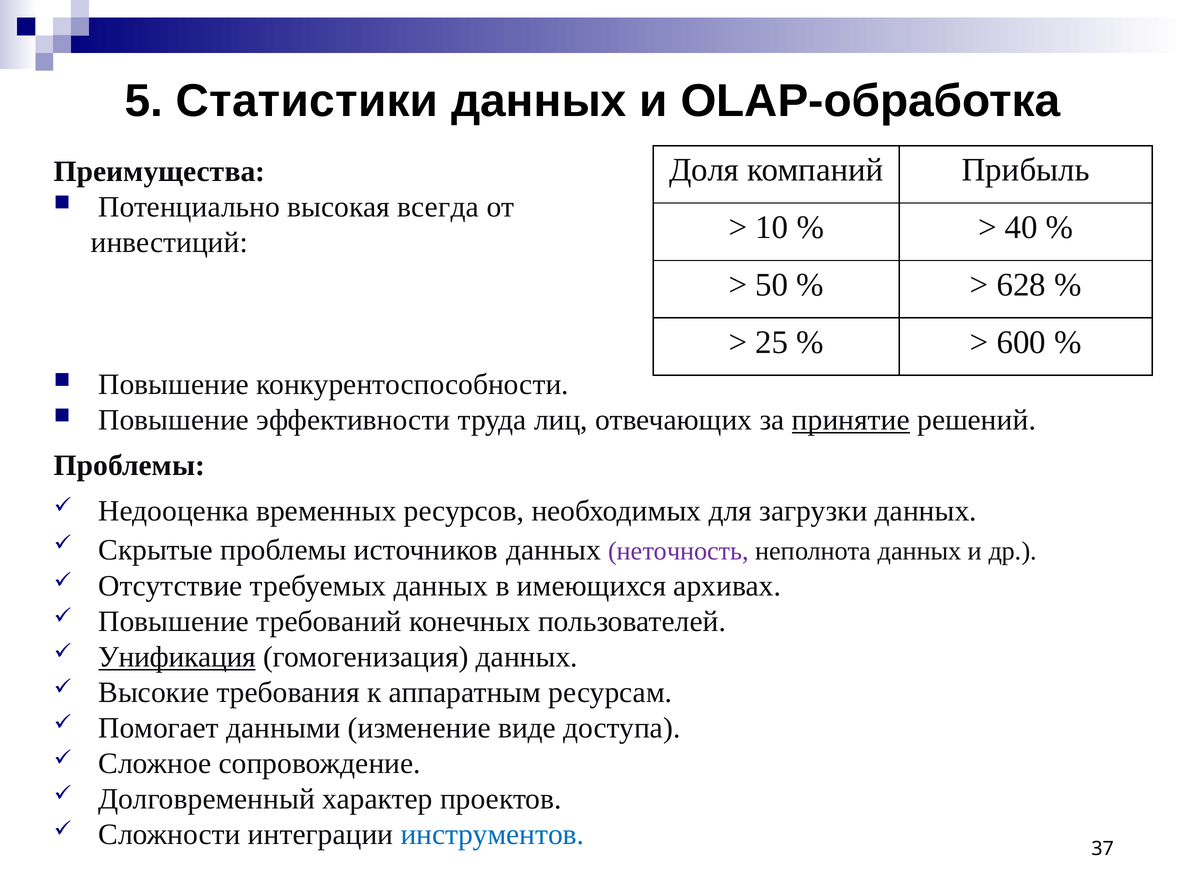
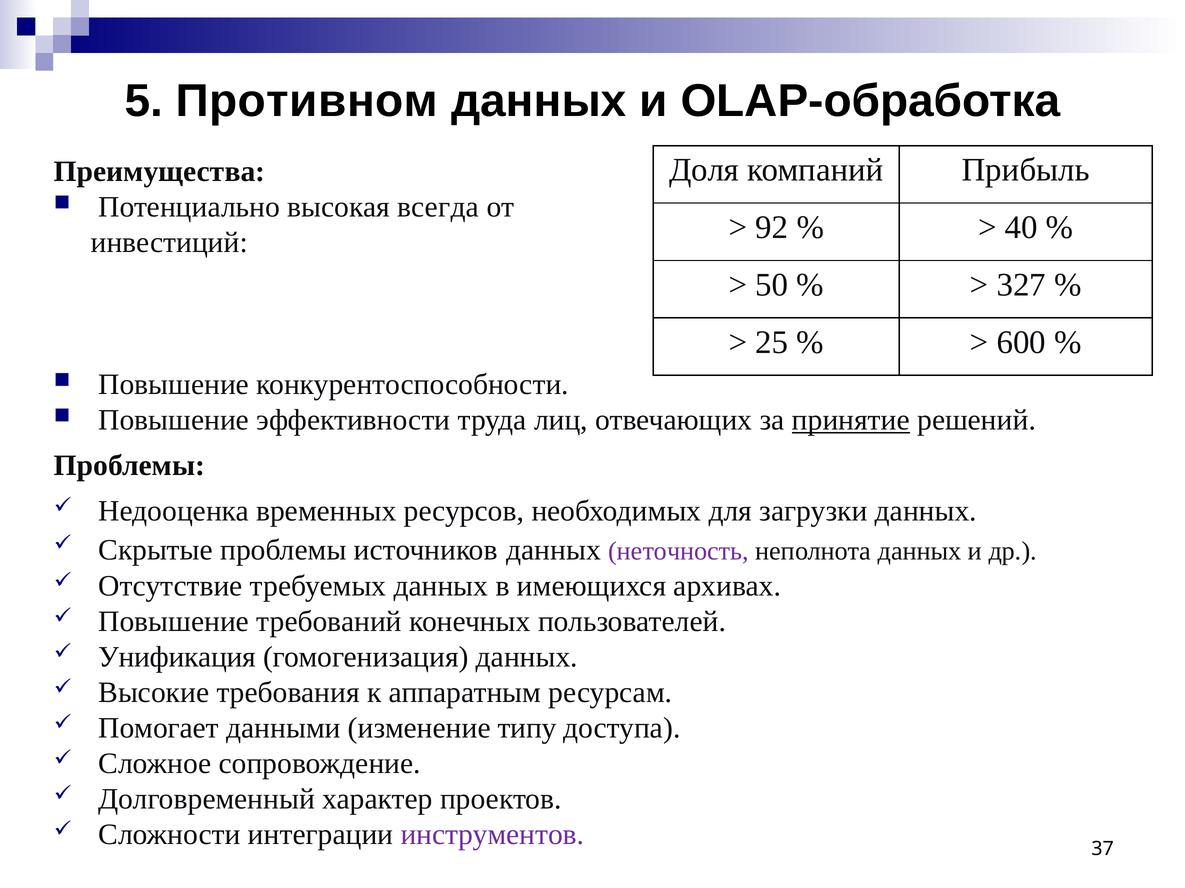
Статистики: Статистики -> Противном (307, 101)
10: 10 -> 92 (772, 228)
628: 628 -> 327 (1021, 285)
Унификация underline: present -> none (177, 658)
виде: виде -> типу (527, 729)
инструментов colour: blue -> purple (492, 835)
